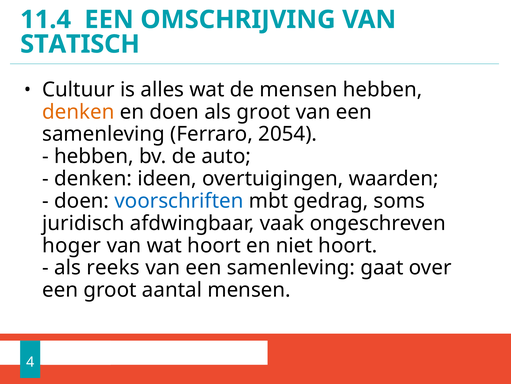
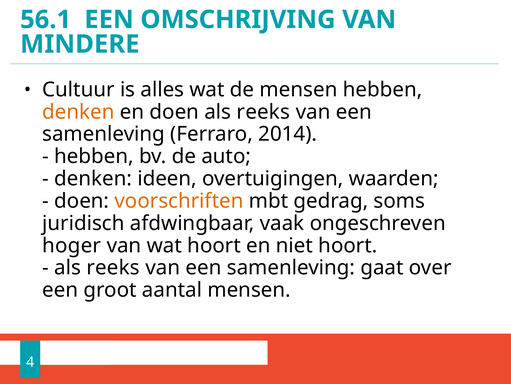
11.4: 11.4 -> 56.1 (46, 20)
STATISCH: STATISCH -> MINDERE (80, 44)
doen als groot: groot -> reeks (263, 112)
2054: 2054 -> 2014 (288, 134)
voorschriften colour: blue -> orange (179, 201)
